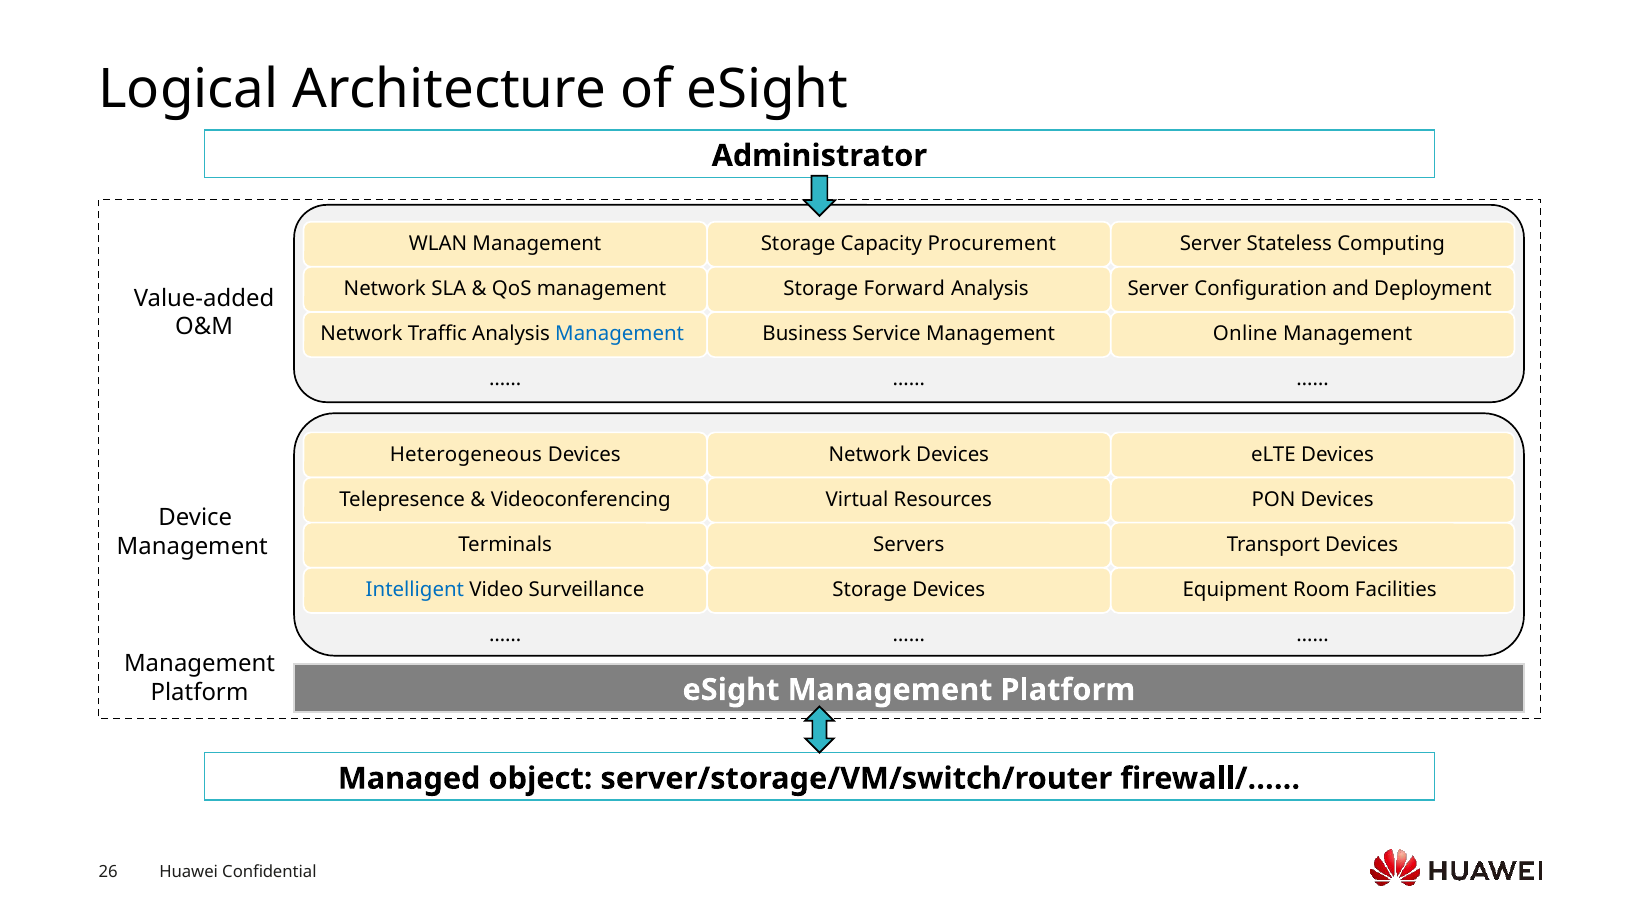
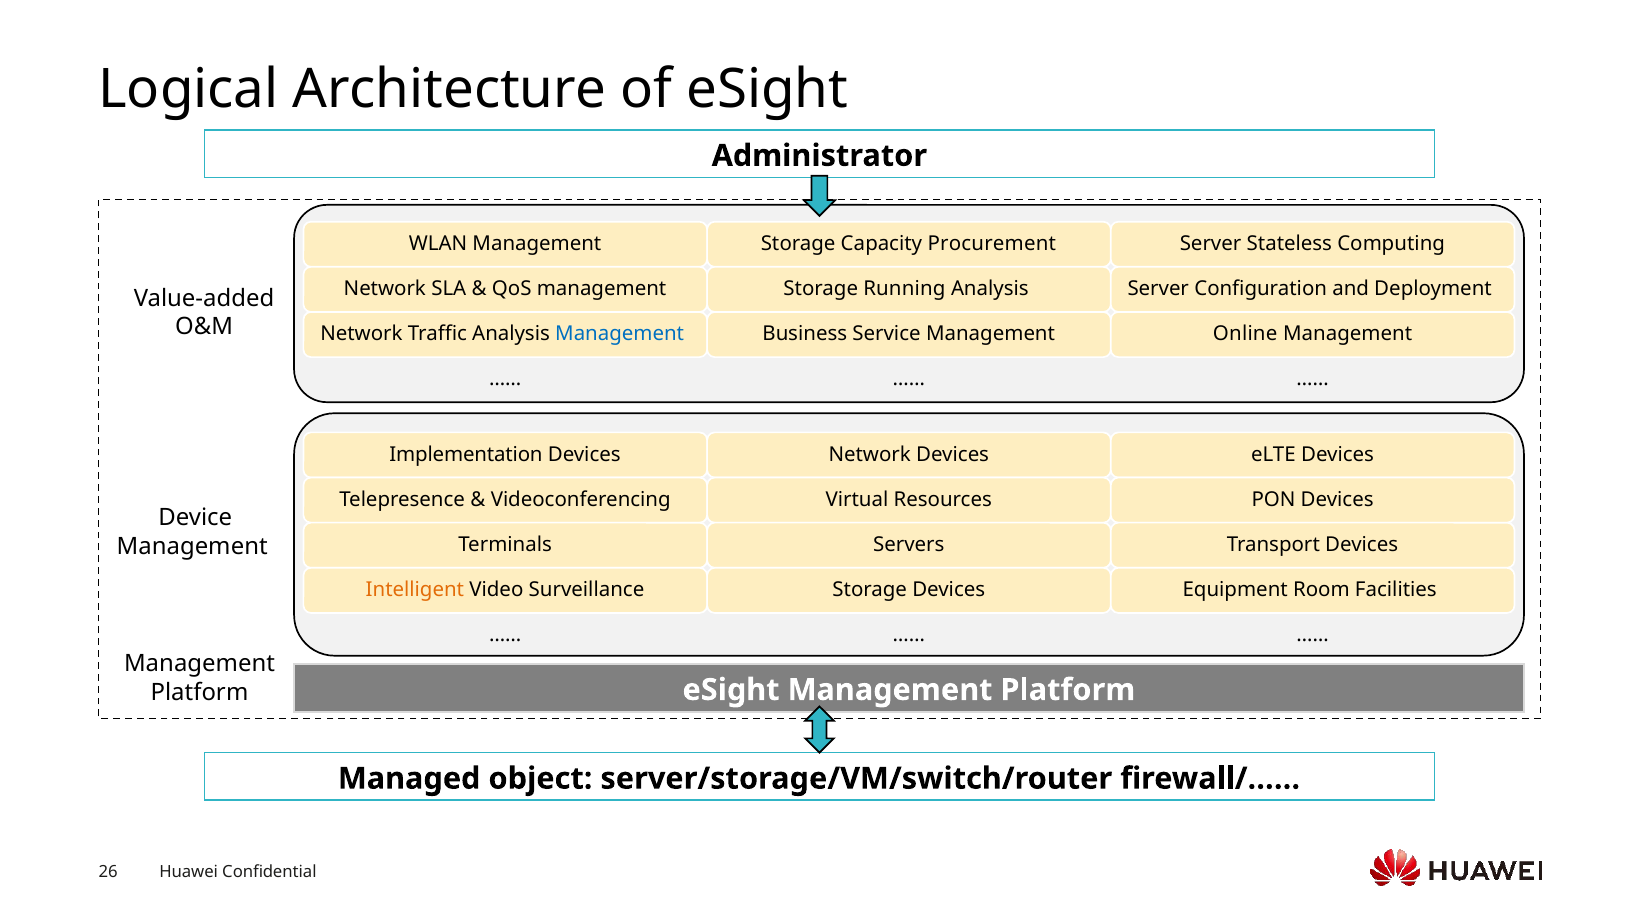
Forward: Forward -> Running (904, 289)
Heterogeneous: Heterogeneous -> Implementation (466, 454)
Intelligent colour: blue -> orange (415, 590)
